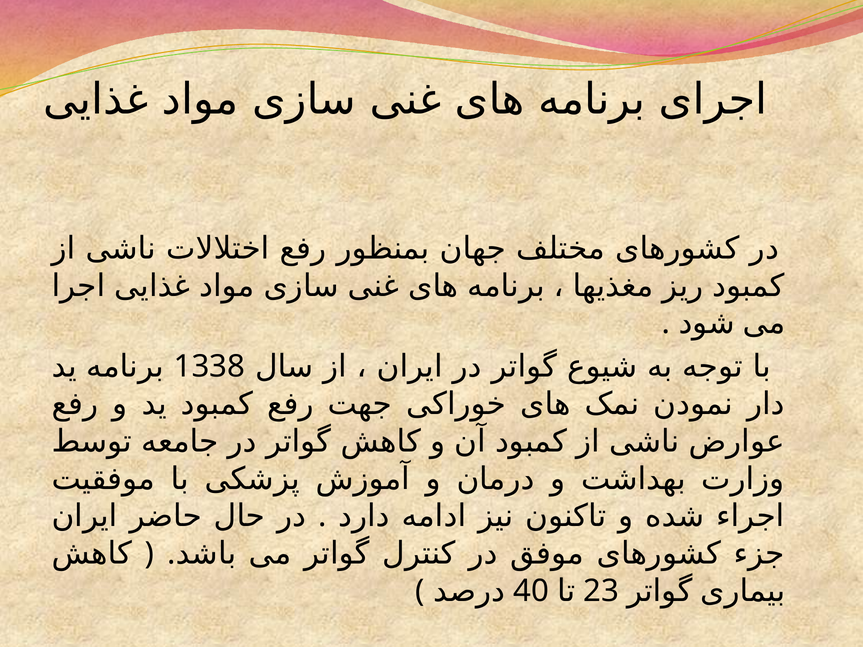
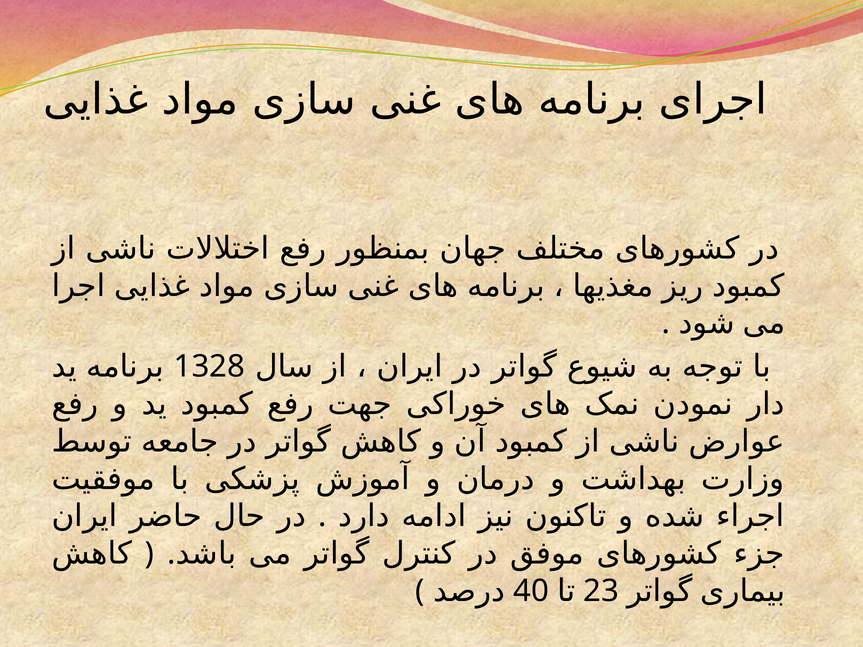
1338: 1338 -> 1328 (209, 367)
